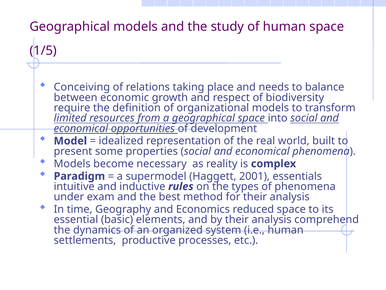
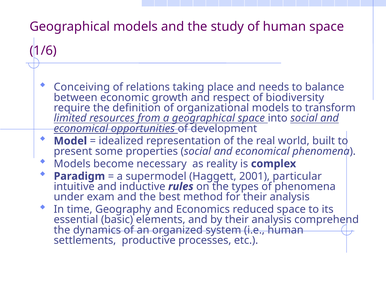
1/5: 1/5 -> 1/6 (43, 51)
essentials: essentials -> particular (297, 176)
